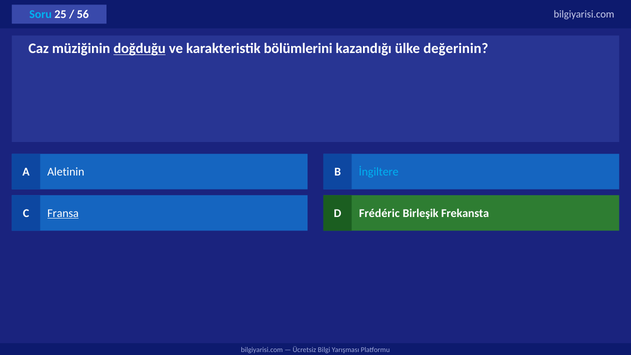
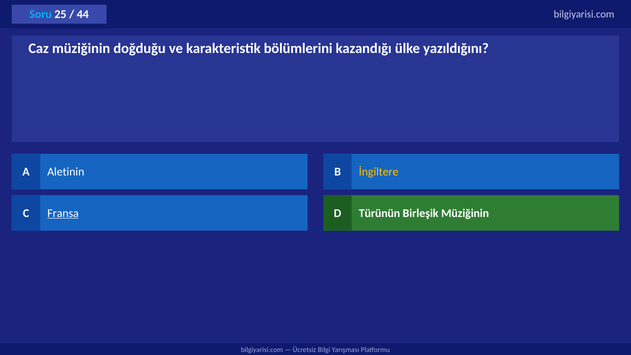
56: 56 -> 44 (83, 14)
doğduğu underline: present -> none (140, 49)
değerinin: değerinin -> yazıldığını (456, 49)
İngiltere colour: light blue -> yellow (379, 172)
Frédéric: Frédéric -> Türünün (379, 213)
Birleşik Frekansta: Frekansta -> Müziğinin (465, 213)
